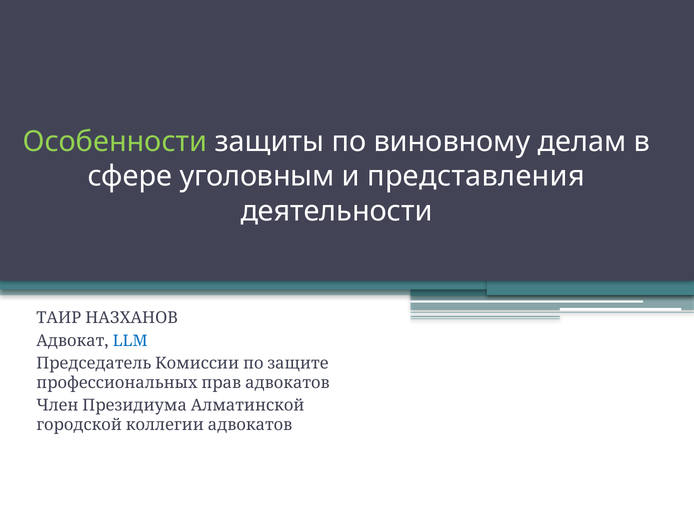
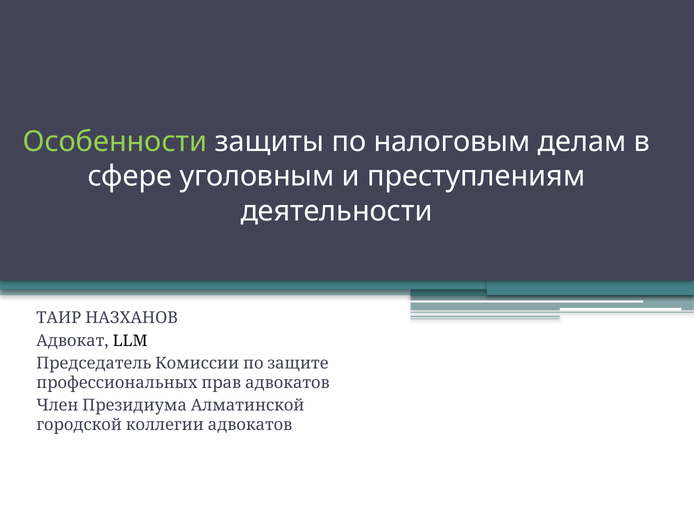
виновному: виновному -> налоговым (452, 142)
представления: представления -> преступлениям (476, 177)
LLM colour: blue -> black (130, 341)
